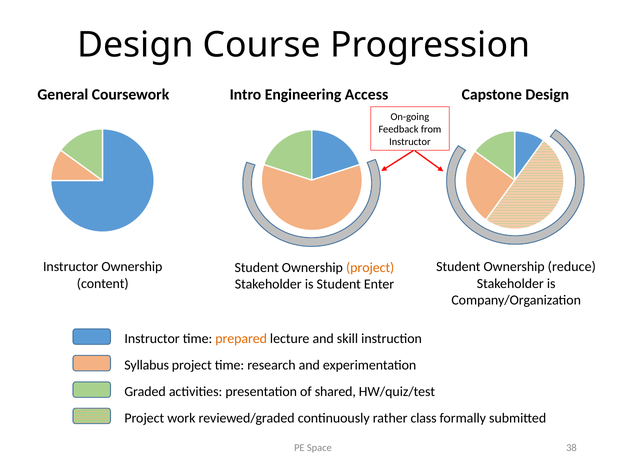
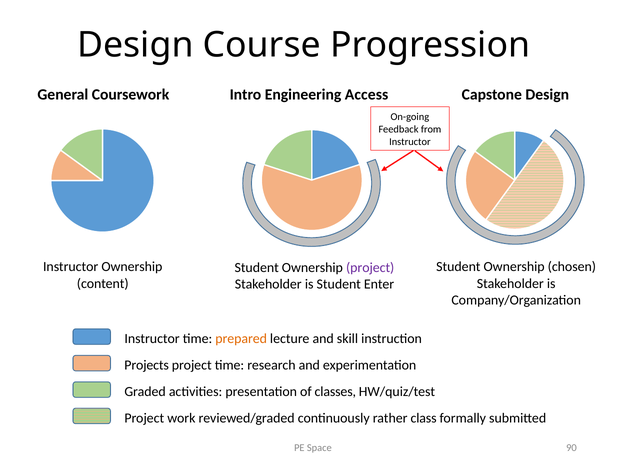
reduce: reduce -> chosen (572, 267)
project colour: orange -> purple (370, 268)
Syllabus: Syllabus -> Projects (147, 366)
shared: shared -> classes (335, 392)
38: 38 -> 90 (571, 448)
